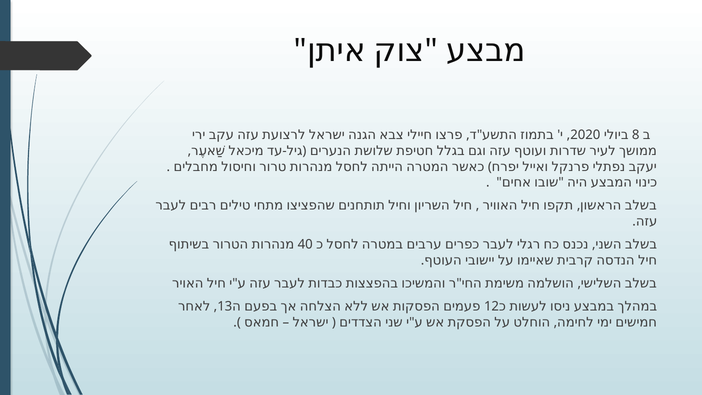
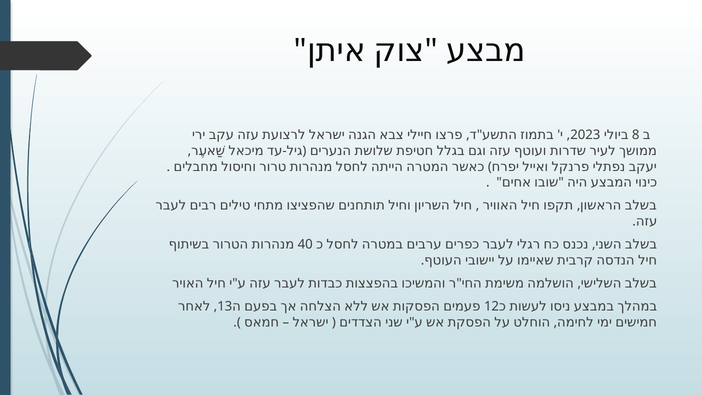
2020: 2020 -> 2023 (585, 135)
